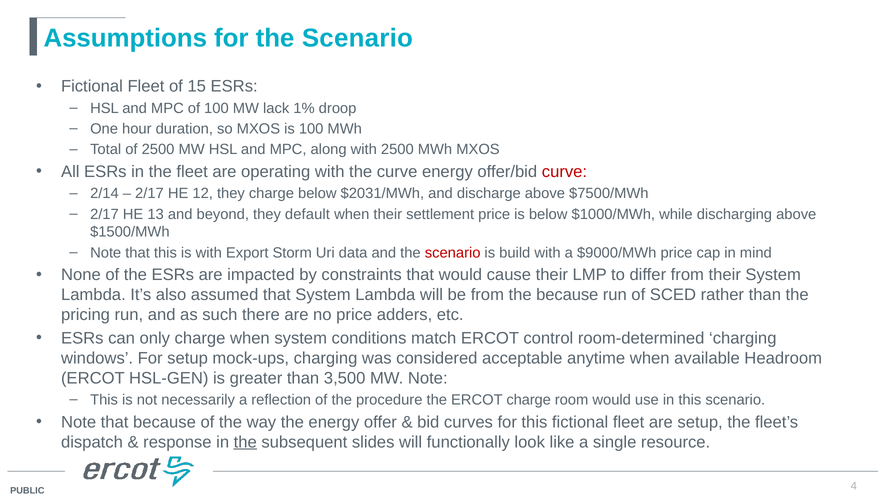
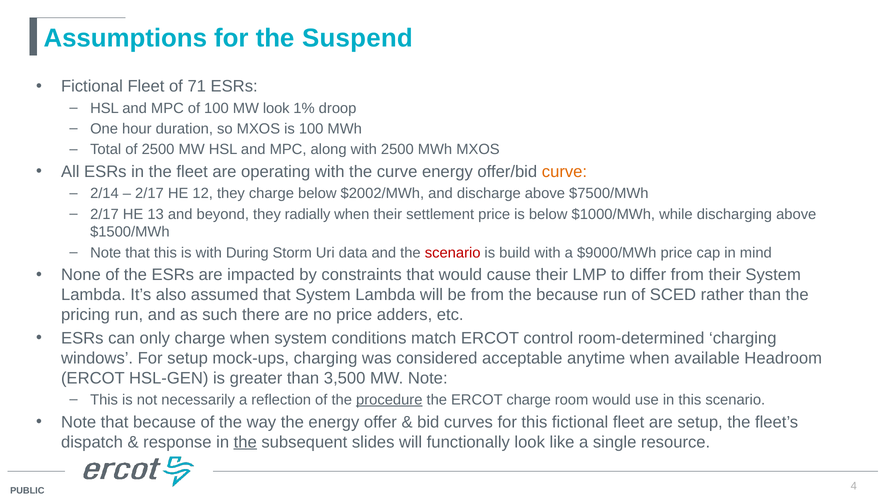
for the Scenario: Scenario -> Suspend (357, 38)
15: 15 -> 71 (197, 86)
MW lack: lack -> look (276, 108)
curve colour: red -> orange (564, 172)
$2031/MWh: $2031/MWh -> $2002/MWh (382, 194)
default: default -> radially (308, 214)
Export: Export -> During (247, 253)
procedure underline: none -> present (389, 400)
